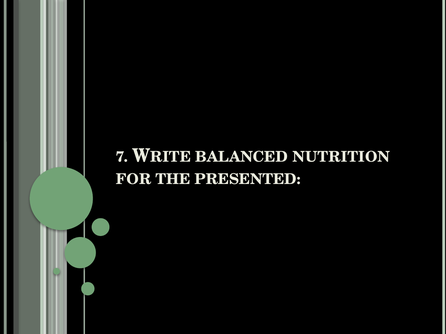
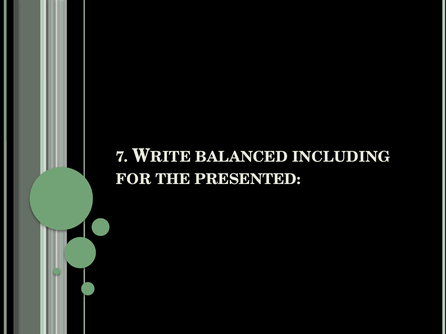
NUTRITION: NUTRITION -> INCLUDING (341, 157)
